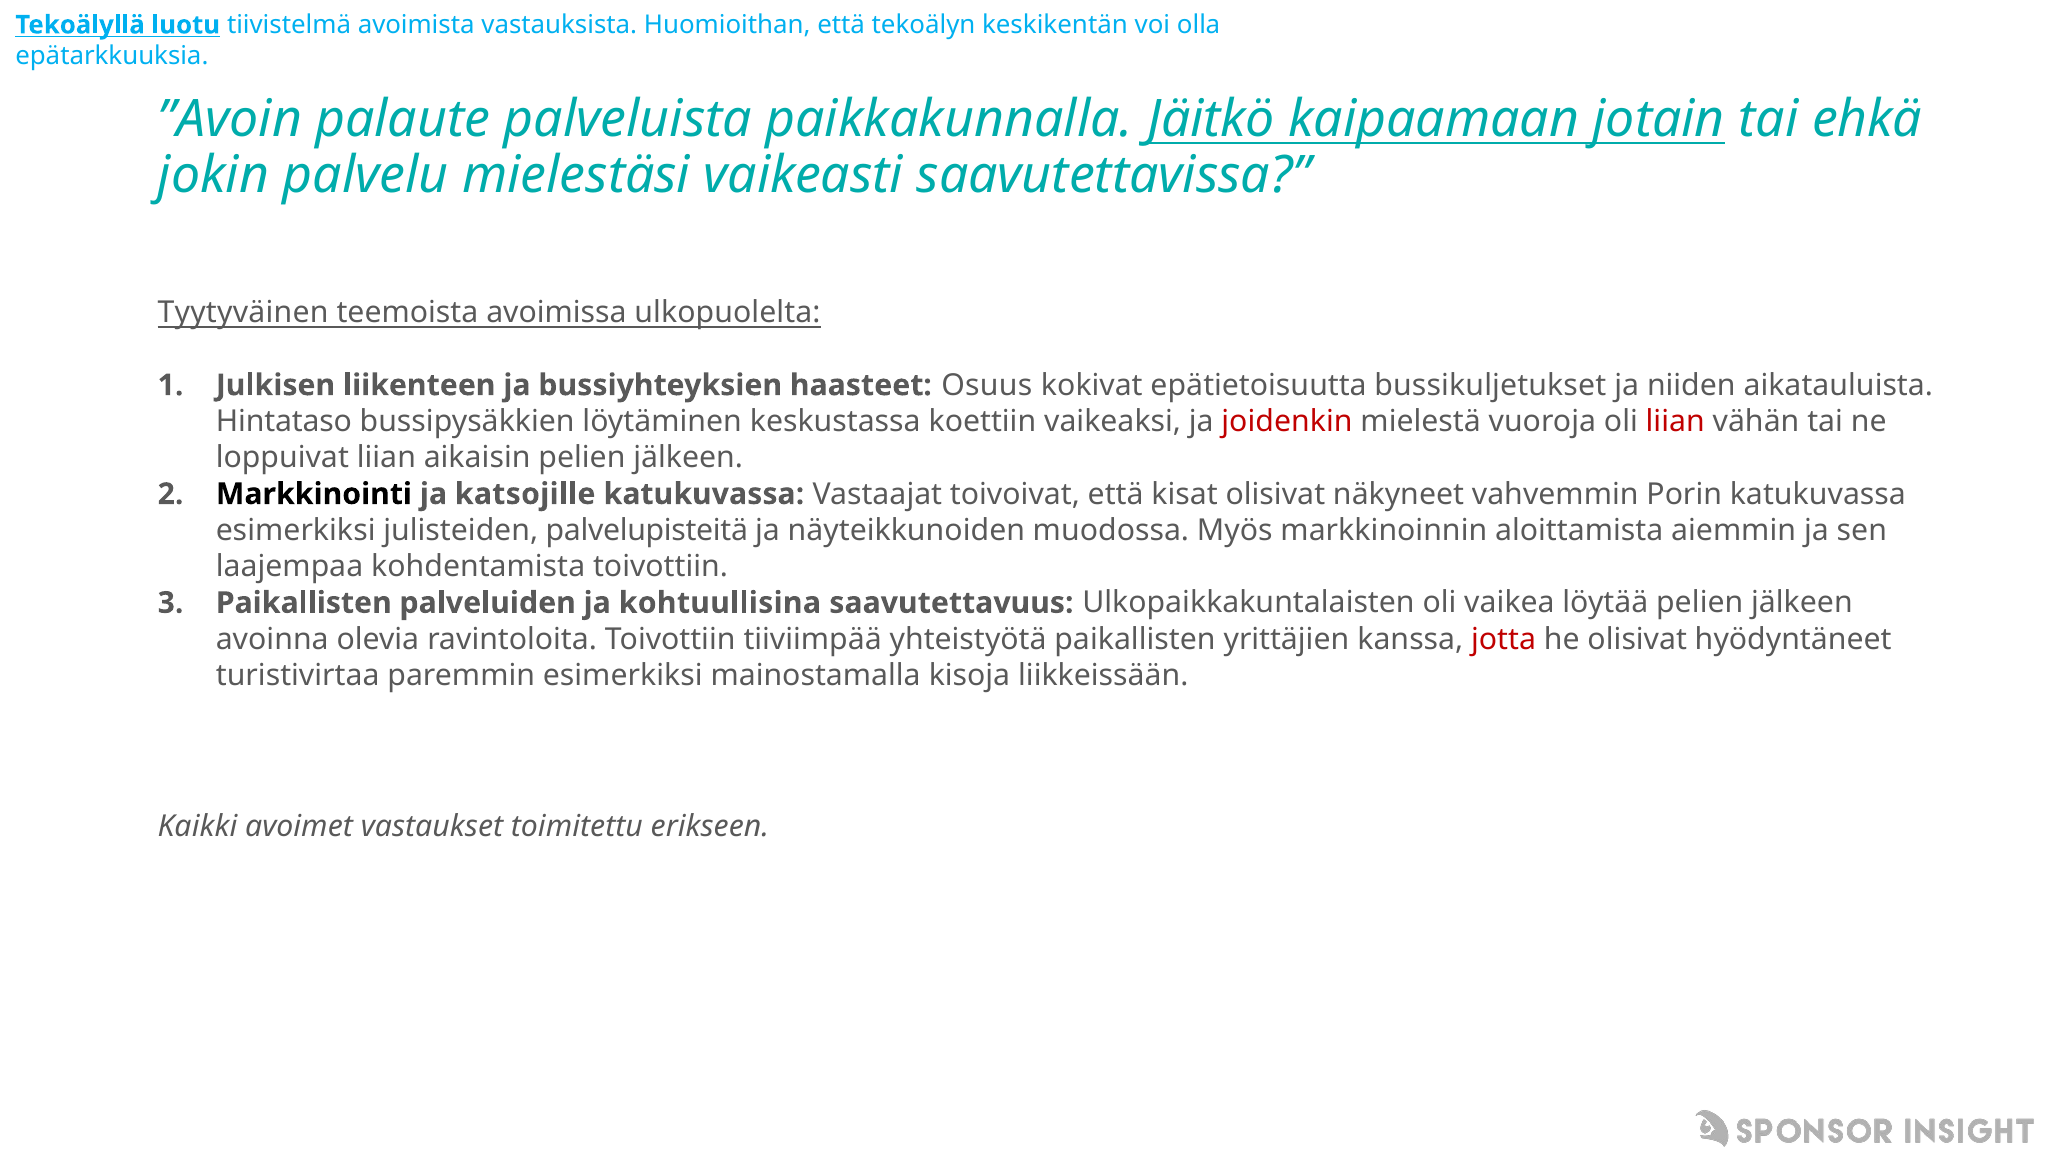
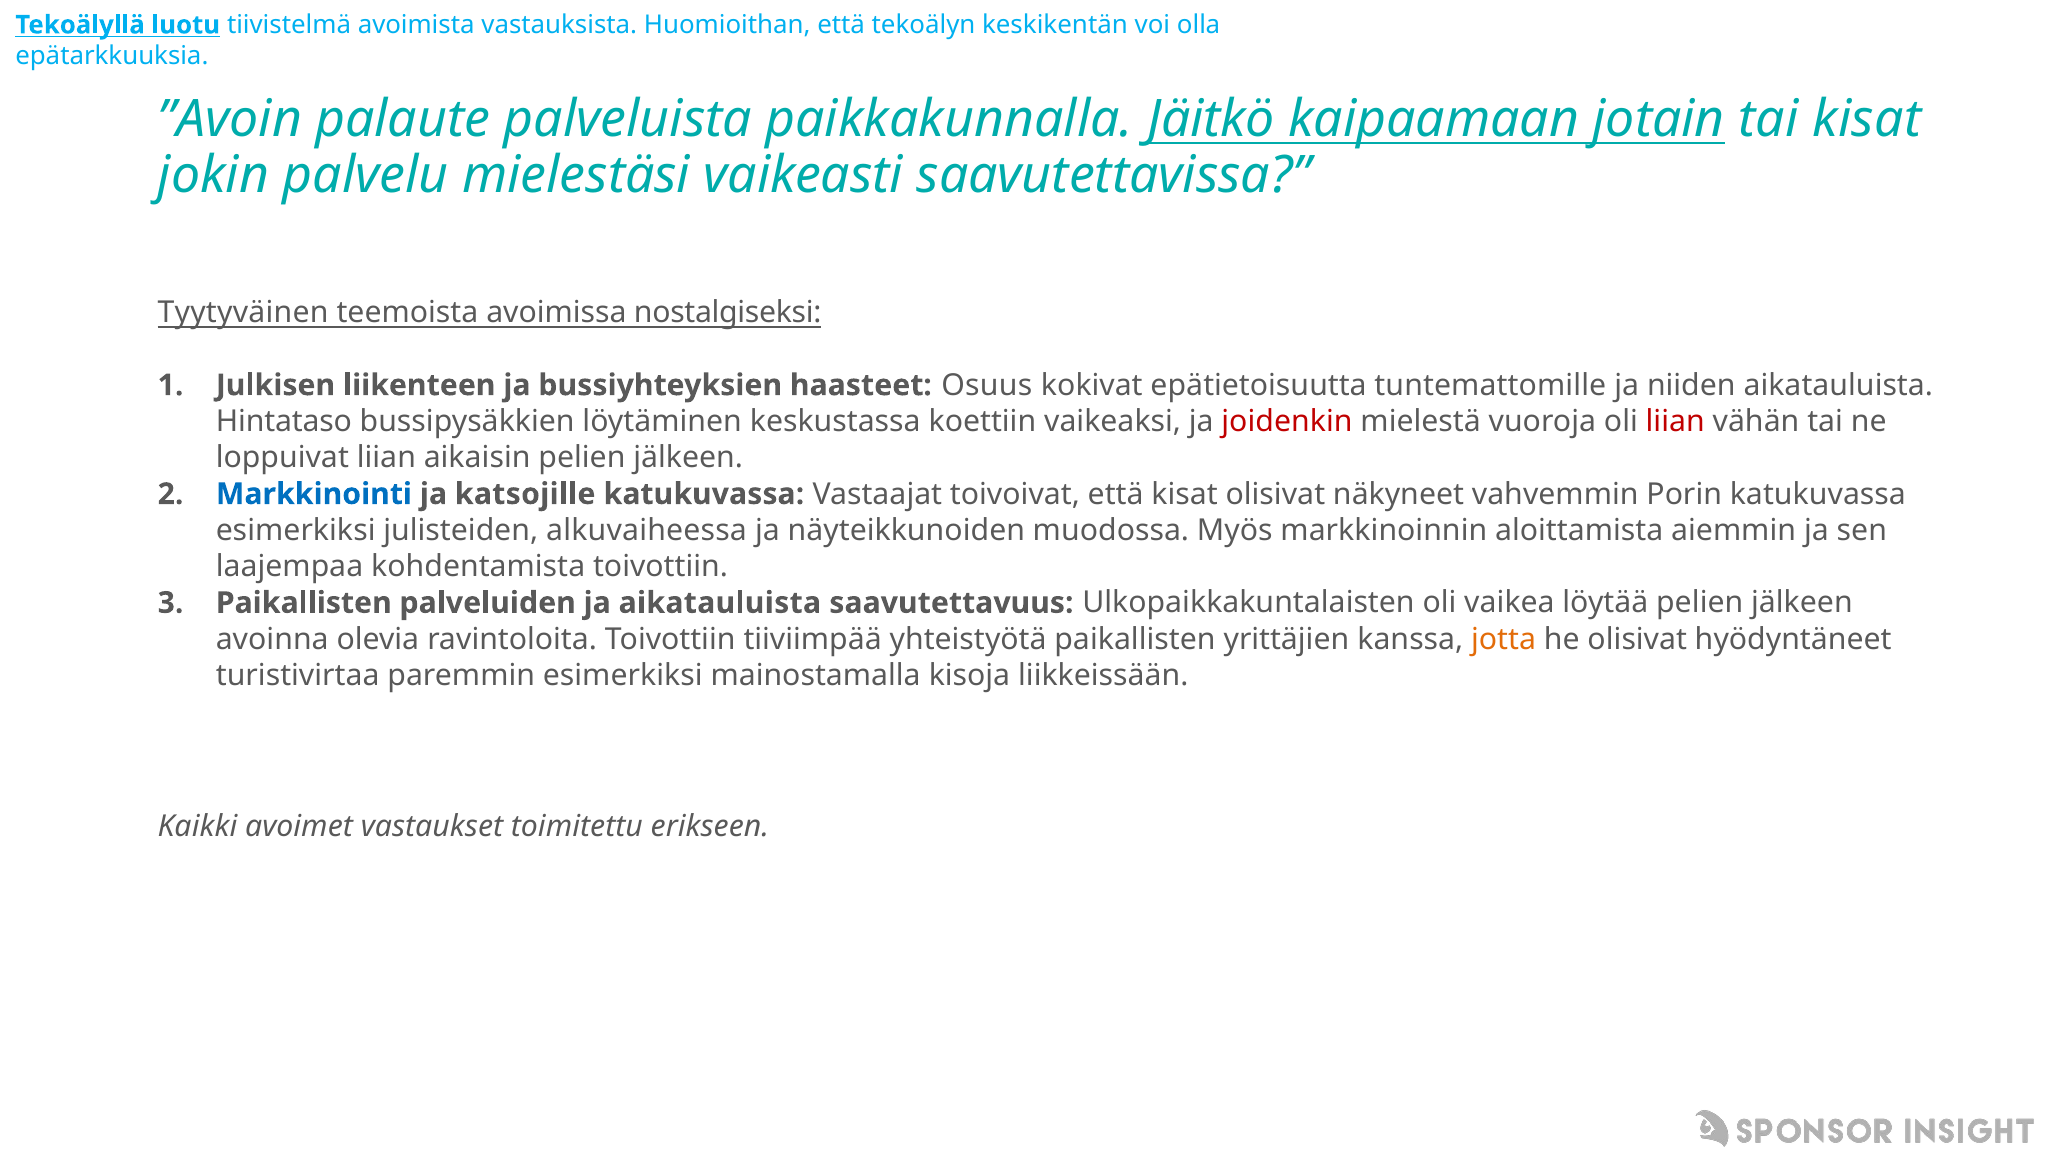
tai ehkä: ehkä -> kisat (1867, 119)
ulkopuolelta: ulkopuolelta -> nostalgiseksi (728, 313)
bussikuljetukset: bussikuljetukset -> tuntemattomille (1490, 385)
Markkinointi colour: black -> blue (314, 494)
palvelupisteitä: palvelupisteitä -> alkuvaiheessa (647, 530)
ja kohtuullisina: kohtuullisina -> aikatauluista (720, 603)
jotta colour: red -> orange (1504, 639)
